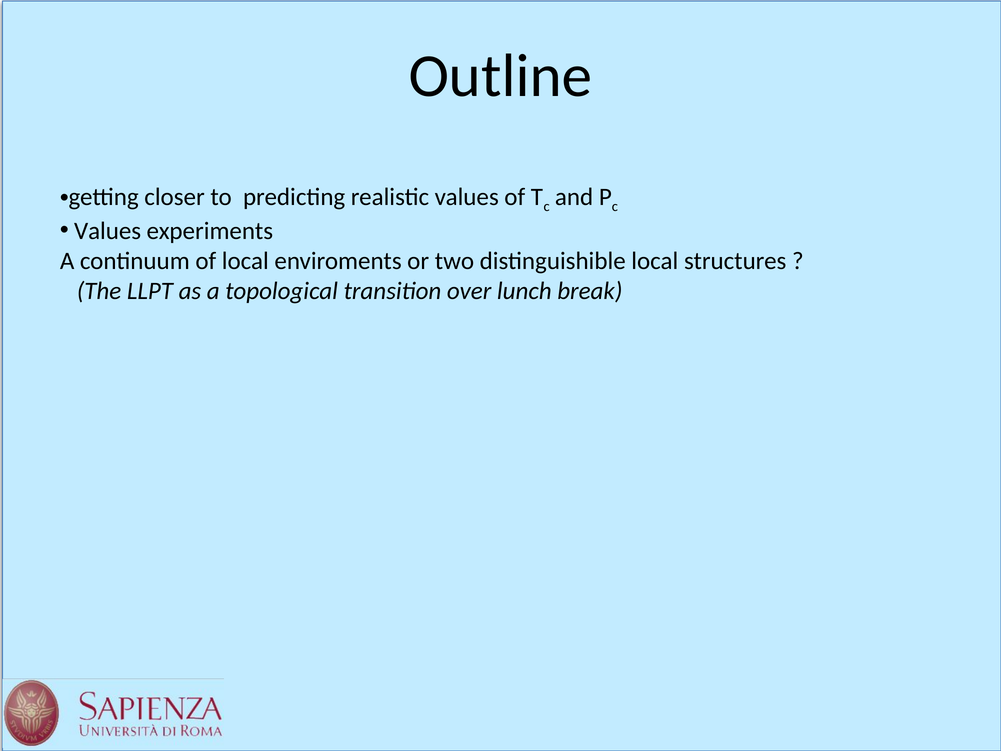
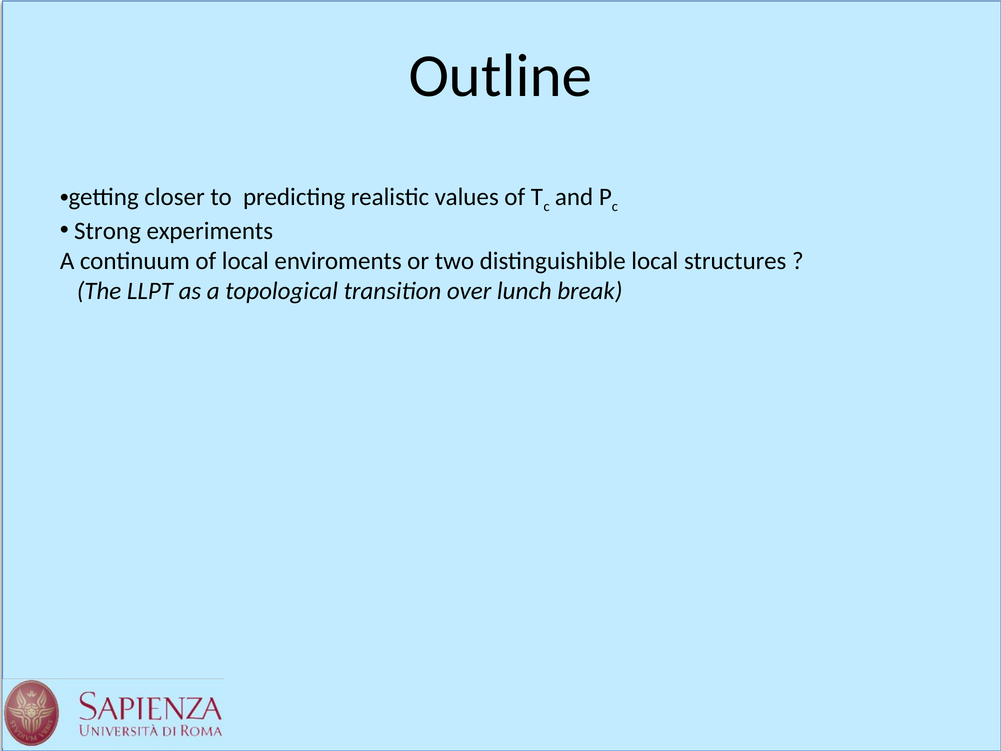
Values: Values -> Strong (107, 231)
